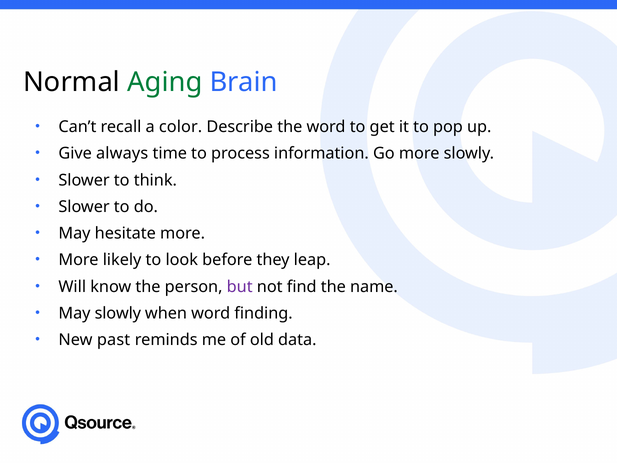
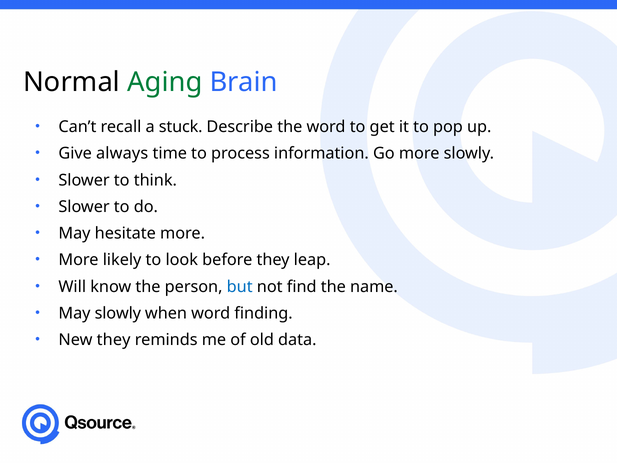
color: color -> stuck (181, 127)
but colour: purple -> blue (240, 287)
New past: past -> they (114, 340)
